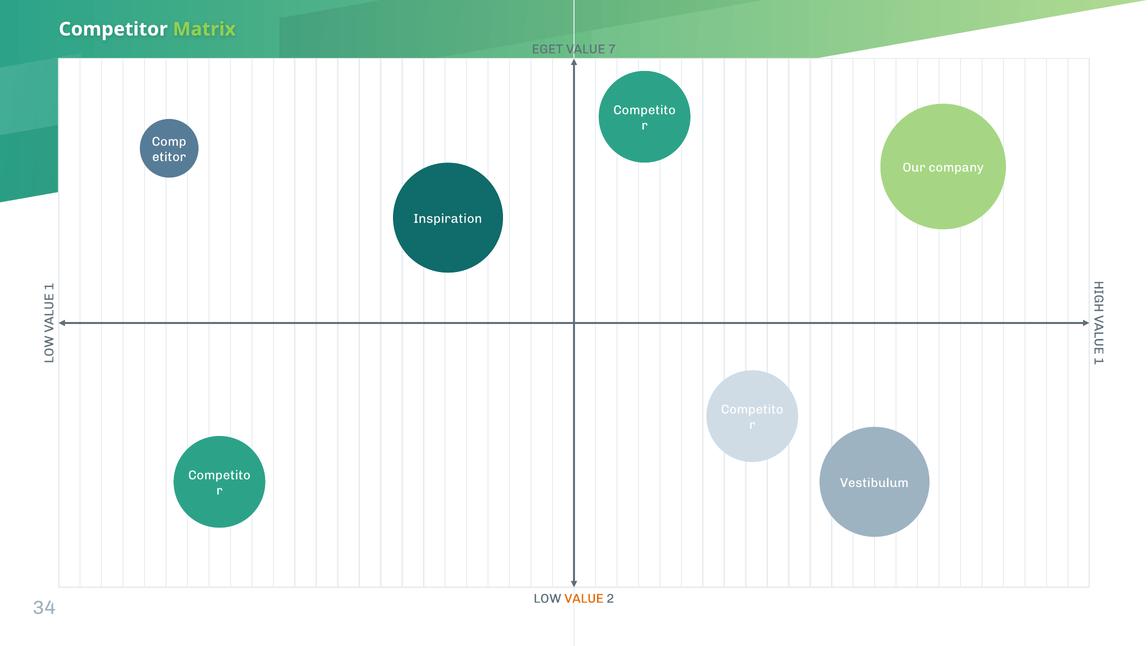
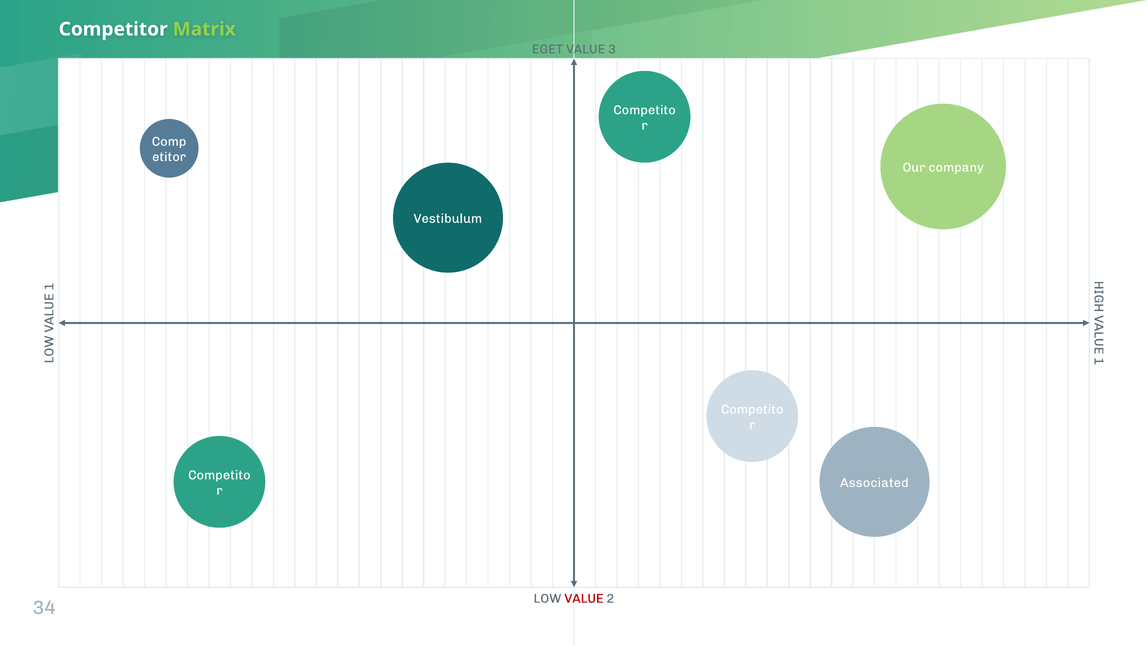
7: 7 -> 3 (612, 49)
Inspiration: Inspiration -> Vestibulum (448, 218)
Vestibulum: Vestibulum -> Associated (874, 483)
VALUE colour: orange -> red (584, 598)
